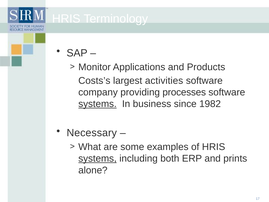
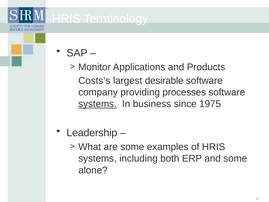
activities: activities -> desirable (164, 81)
1982: 1982 -> 1975 (210, 104)
Necessary: Necessary -> Leadership (92, 133)
systems underline: present -> none (97, 158)
and prints: prints -> some (235, 158)
